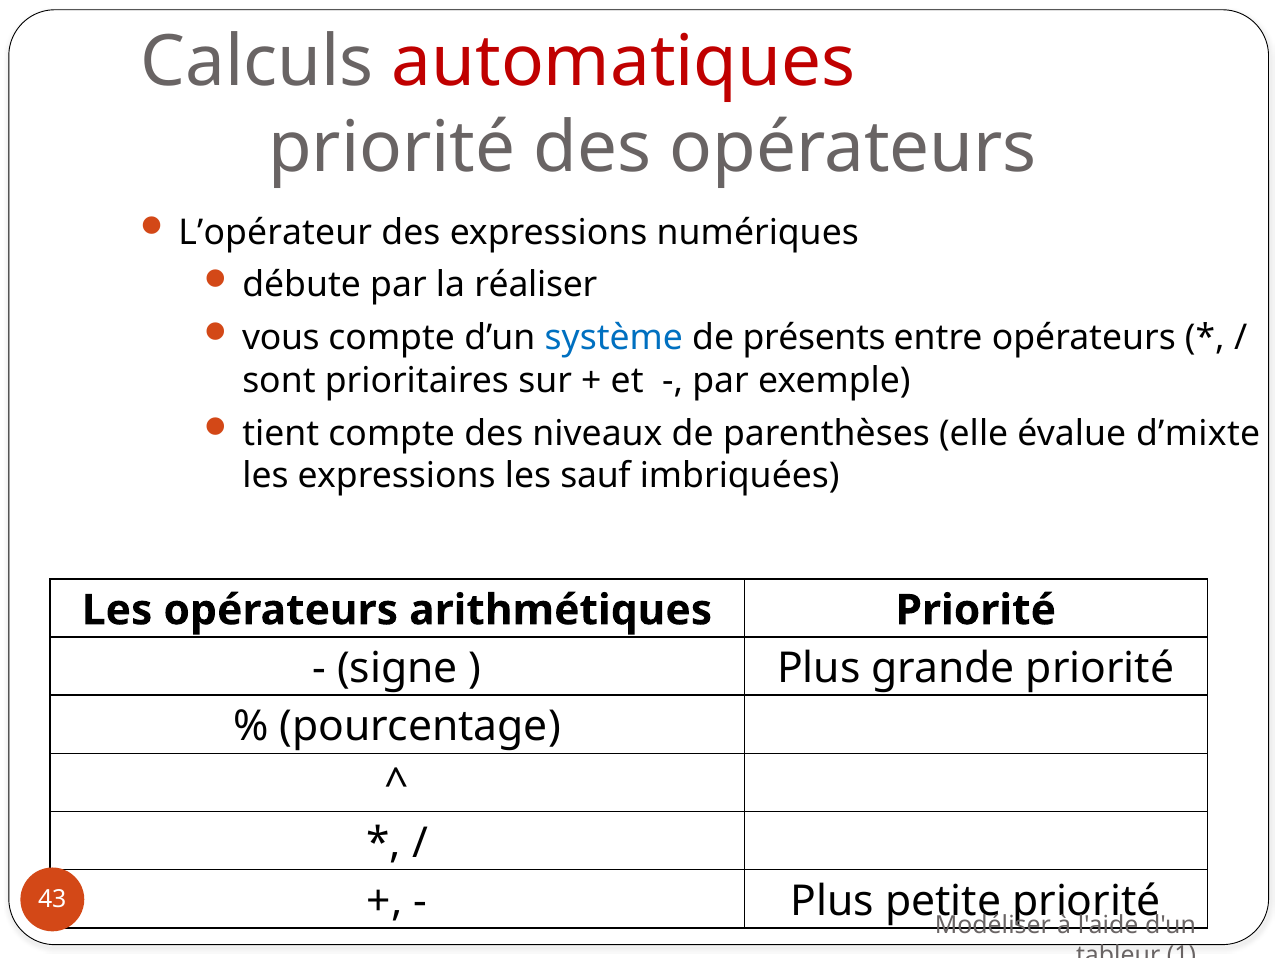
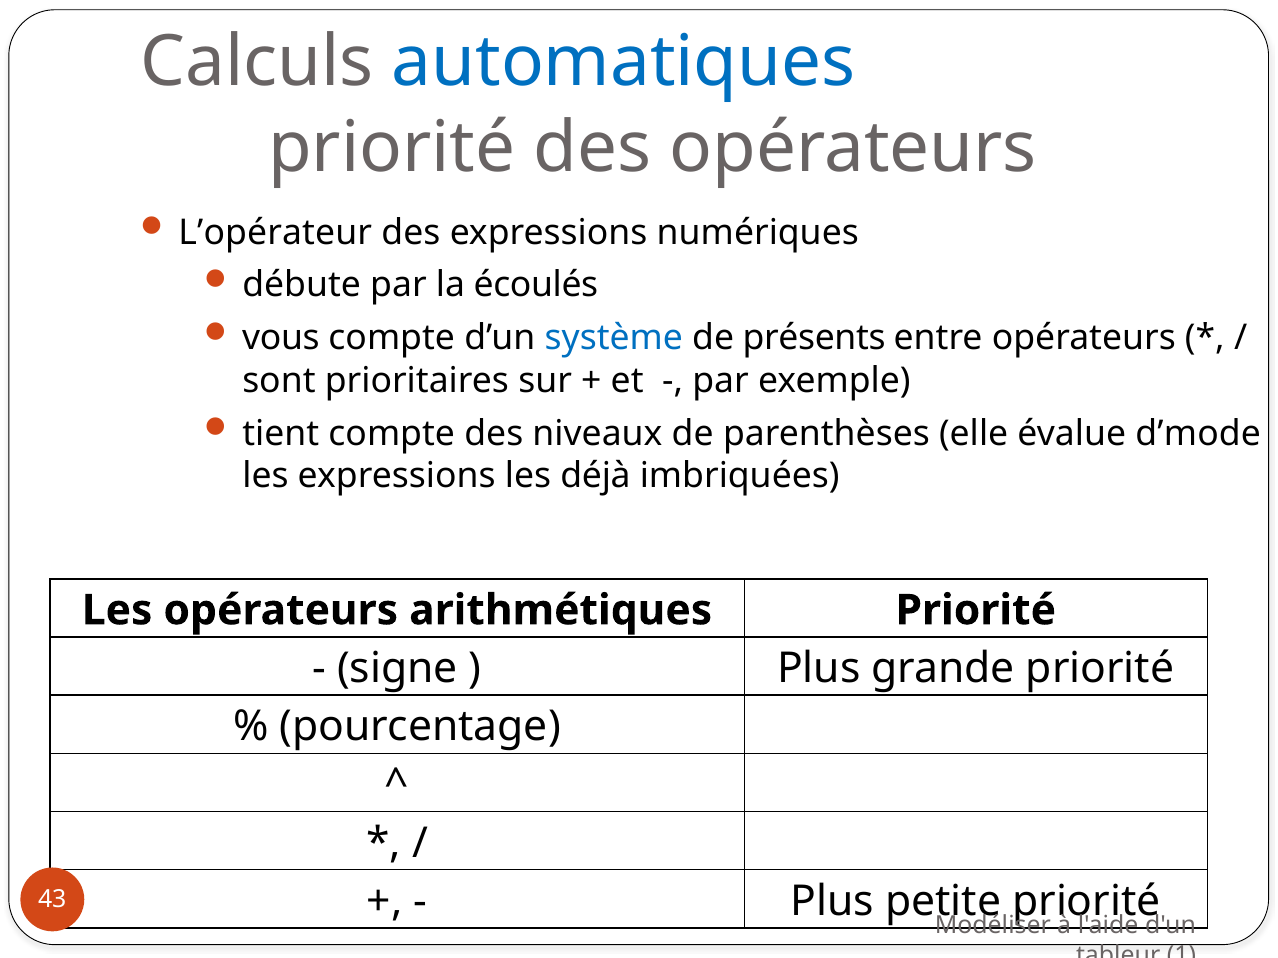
automatiques colour: red -> blue (624, 63)
réaliser: réaliser -> écoulés (536, 285)
d’mixte: d’mixte -> d’mode (1198, 434)
sauf: sauf -> déjà (596, 476)
